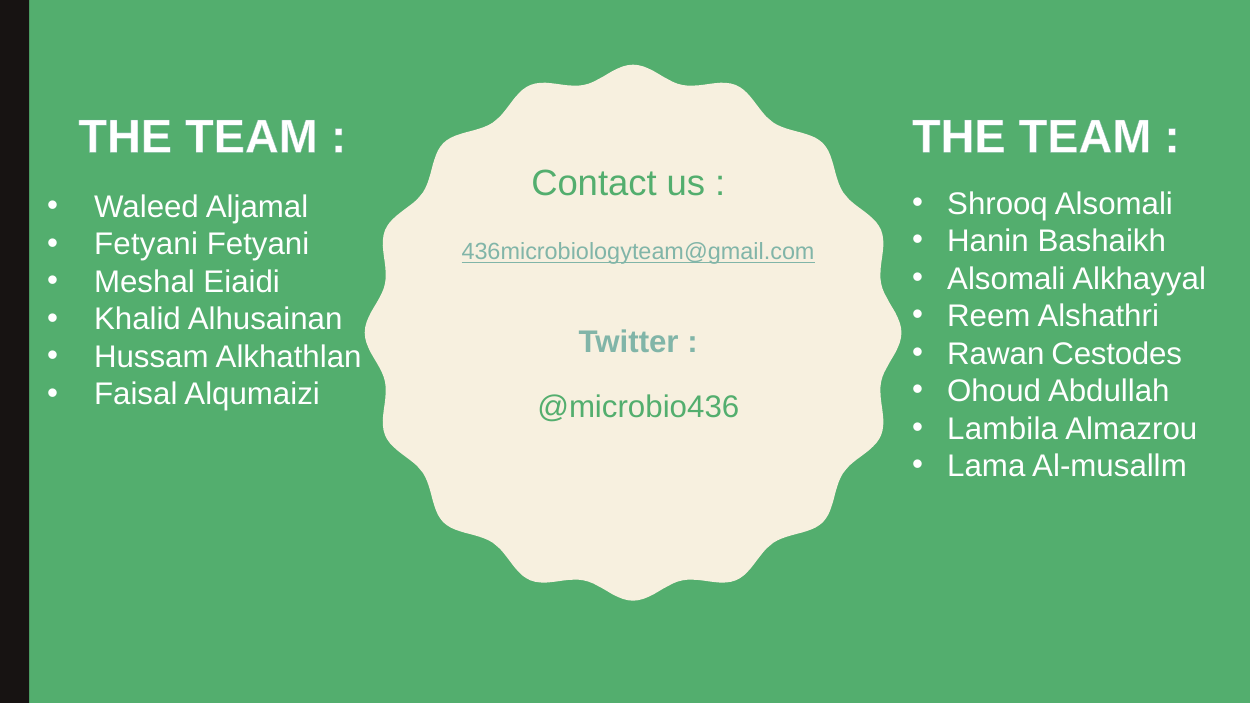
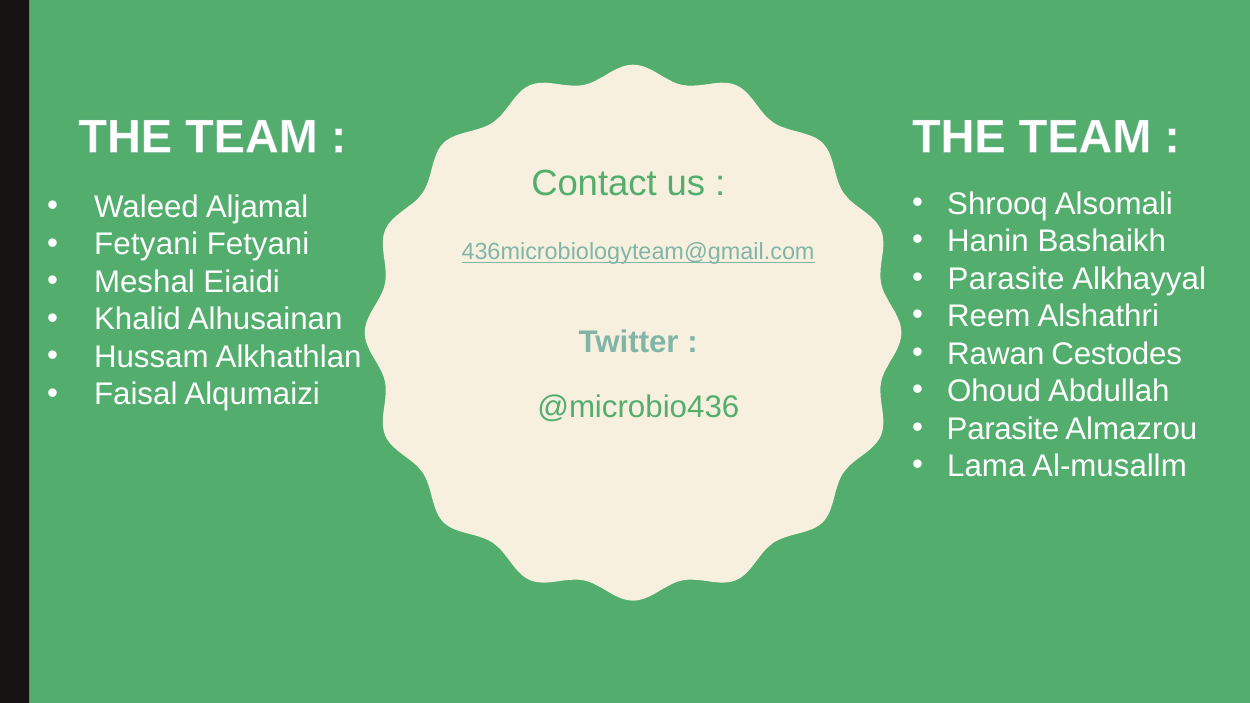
Alsomali: Alsomali -> Parasite (1006, 279)
Lambila: Lambila -> Parasite (1003, 429)
